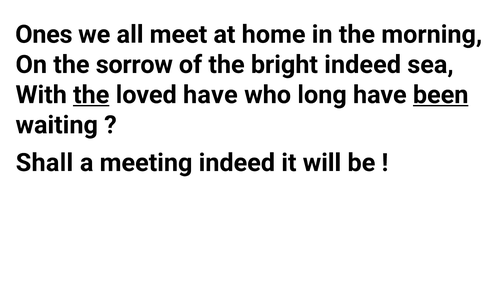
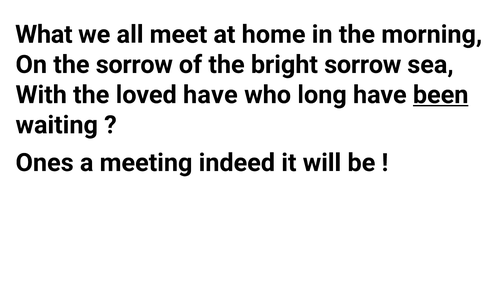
Ones: Ones -> What (44, 35)
bright indeed: indeed -> sorrow (363, 65)
the underline: present -> none (91, 95)
Shall: Shall -> Ones (45, 163)
